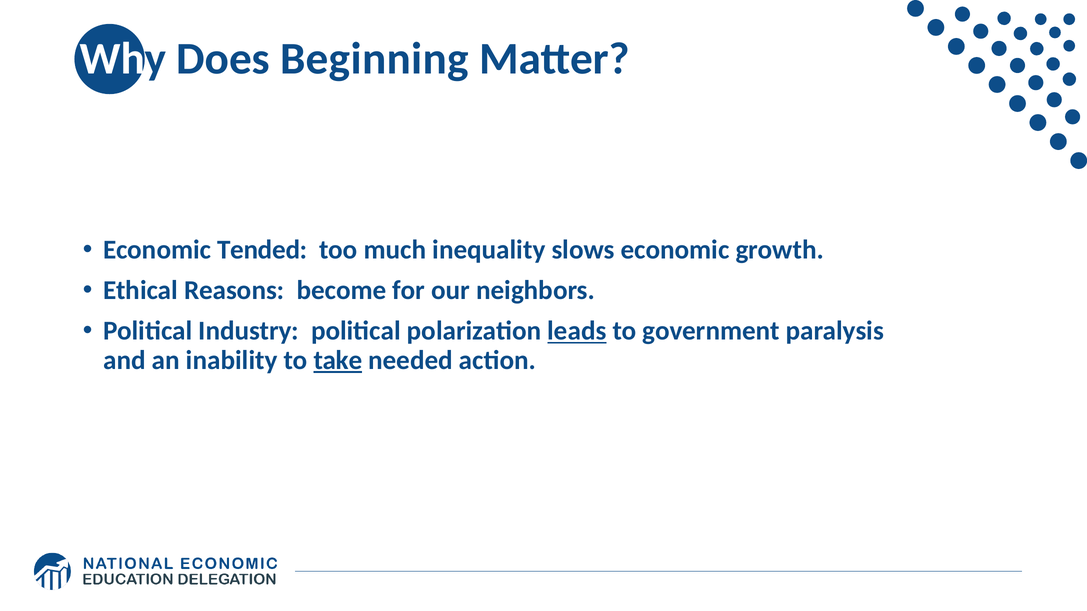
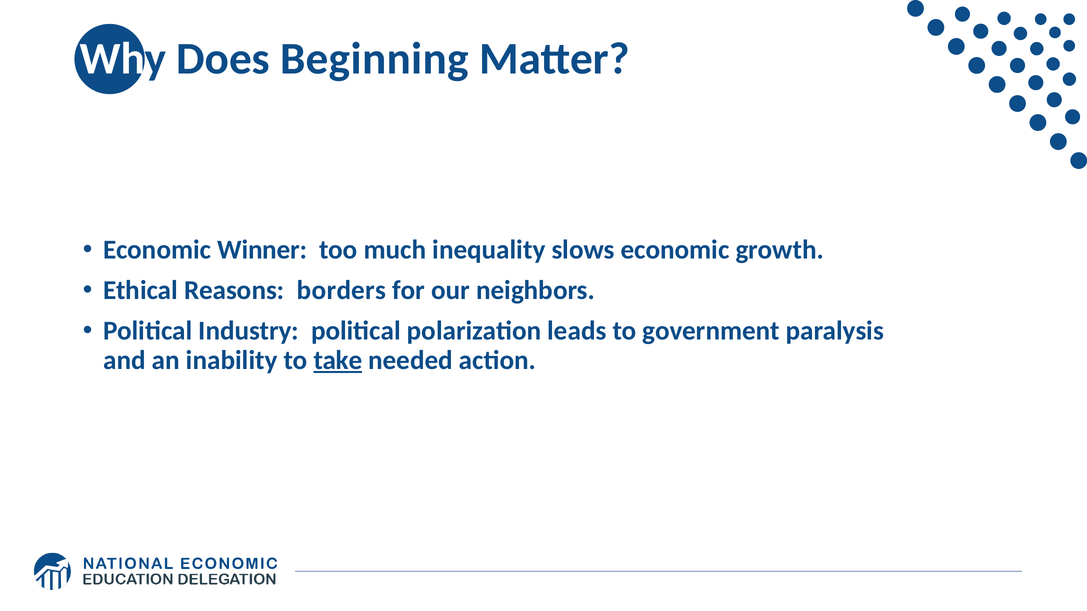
Tended: Tended -> Winner (262, 250)
become: become -> borders (341, 291)
leads underline: present -> none (577, 331)
